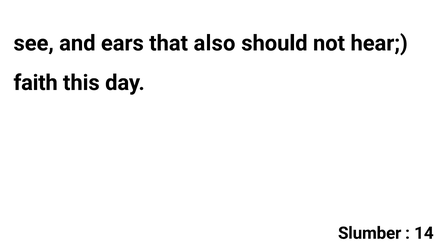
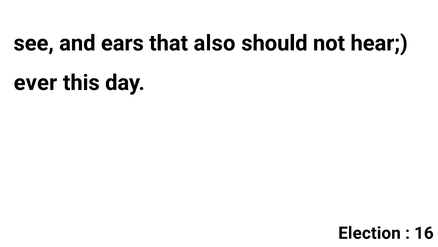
faith: faith -> ever (35, 83)
Slumber: Slumber -> Election (370, 233)
14: 14 -> 16 (424, 233)
